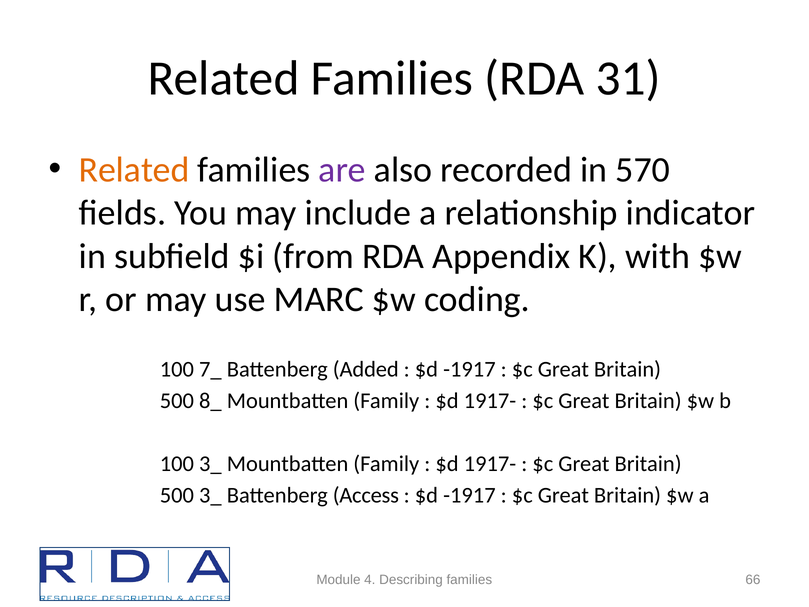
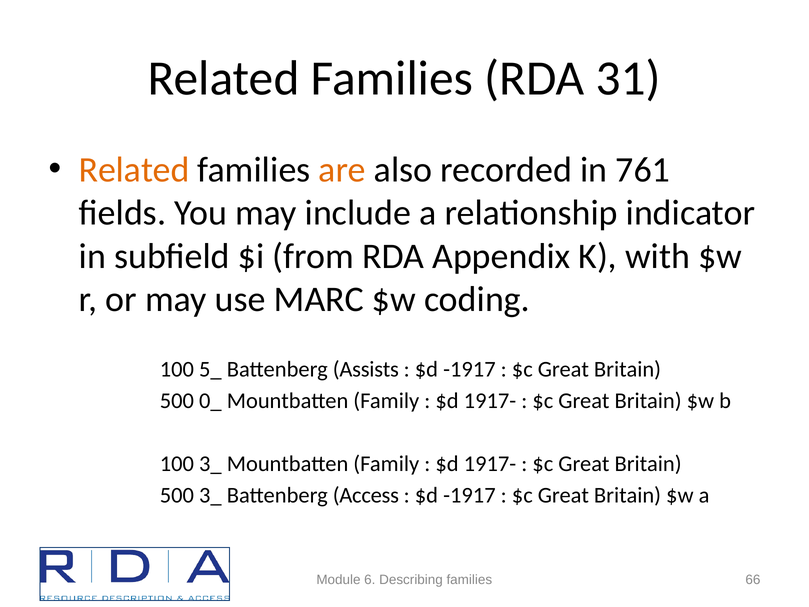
are colour: purple -> orange (342, 170)
570: 570 -> 761 (643, 170)
7_: 7_ -> 5_ (210, 369)
Added: Added -> Assists (366, 369)
8_: 8_ -> 0_ (210, 401)
4: 4 -> 6 (370, 579)
